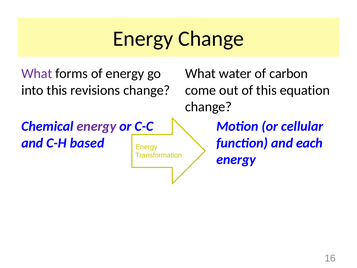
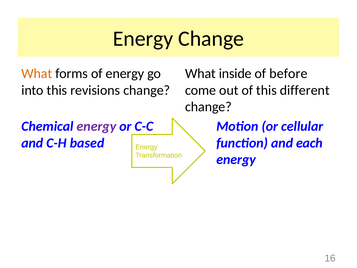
What colour: purple -> orange (37, 74)
water: water -> inside (235, 74)
carbon: carbon -> before (288, 74)
equation: equation -> different (305, 90)
